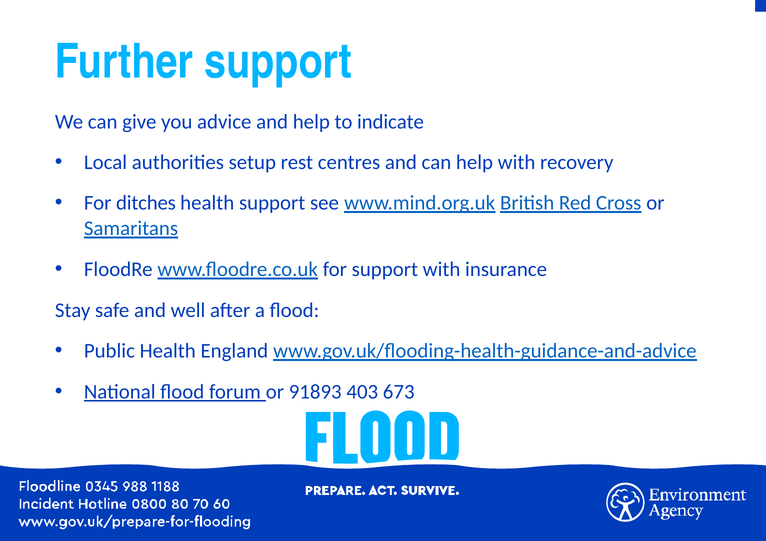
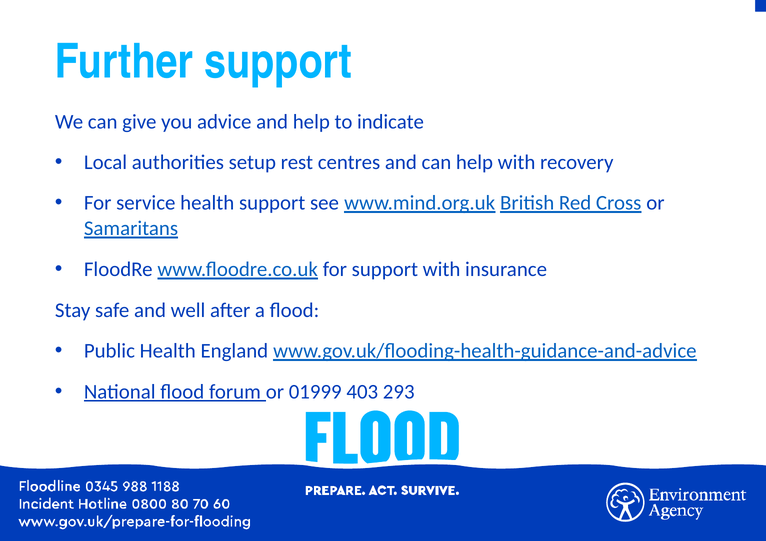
ditches: ditches -> service (146, 203)
91893: 91893 -> 01999 (315, 392)
673: 673 -> 293 (399, 392)
